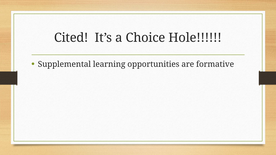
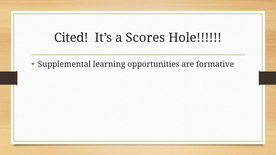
Choice: Choice -> Scores (145, 38)
